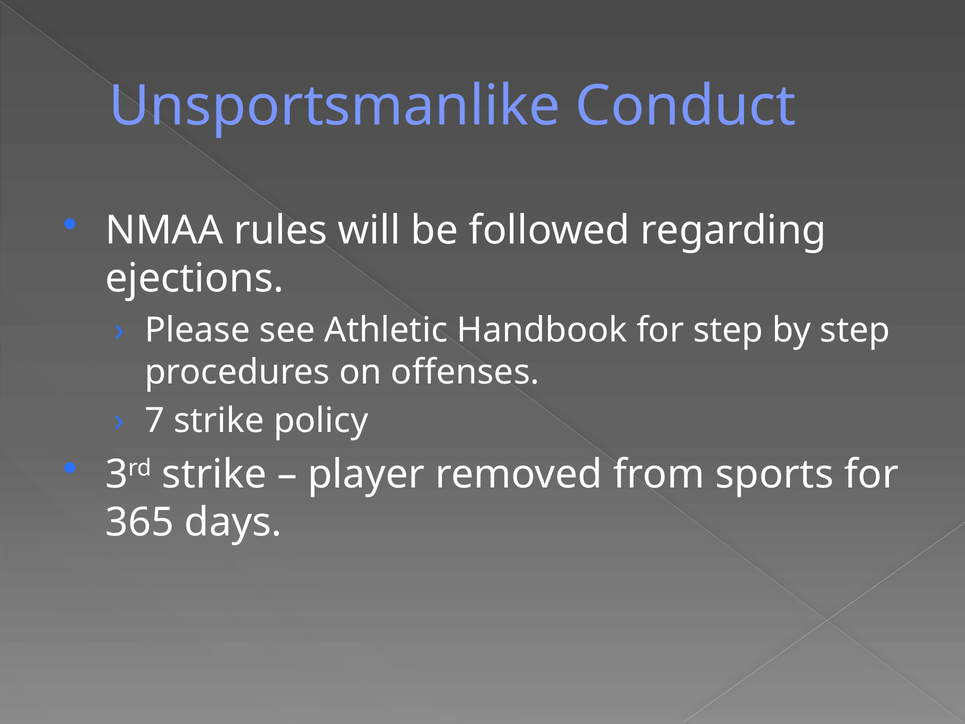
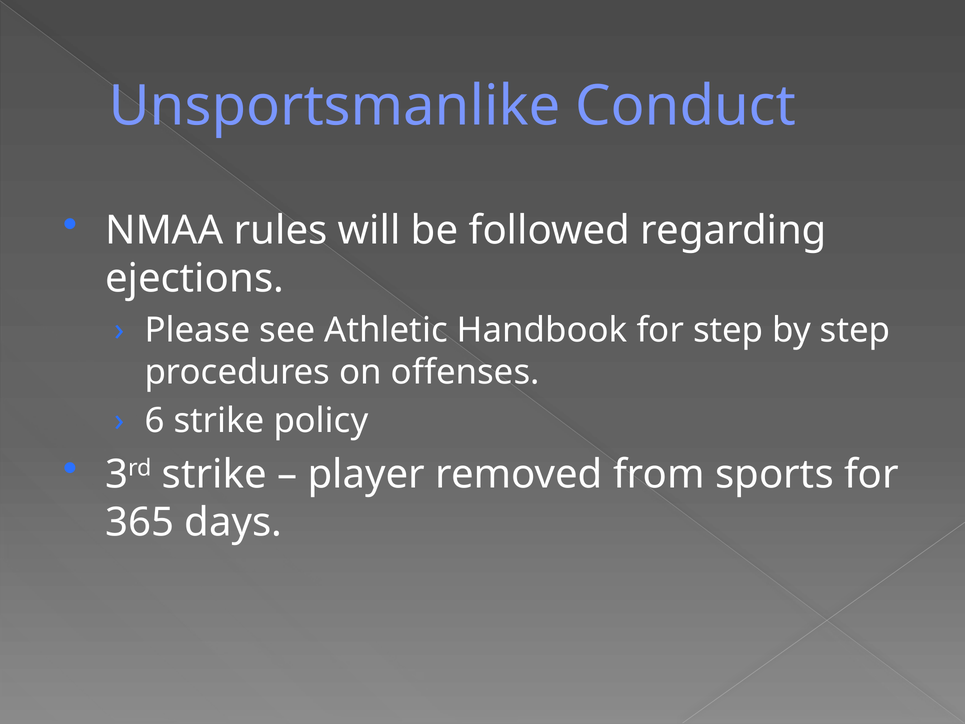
7: 7 -> 6 (155, 421)
